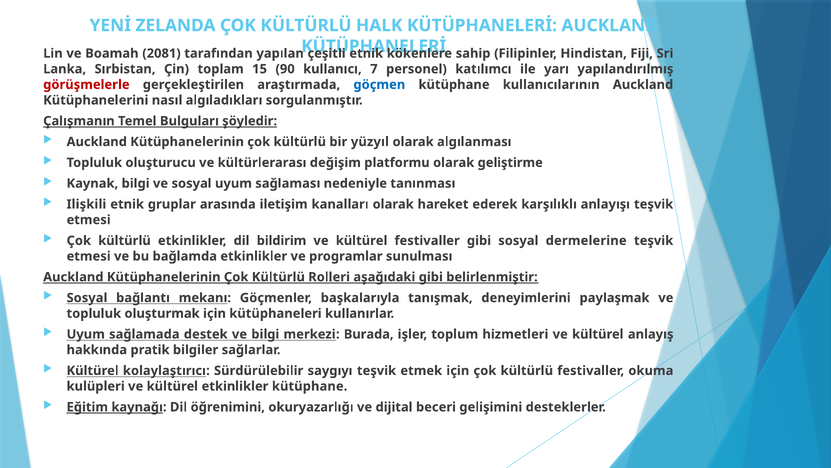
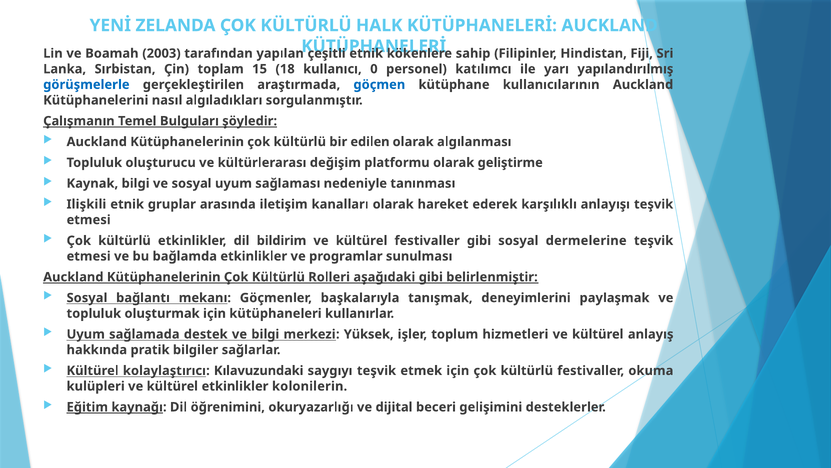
2081: 2081 -> 2003 (161, 53)
90: 90 -> 18 (285, 69)
7: 7 -> 0 (374, 69)
görüşmelerle colour: red -> blue (86, 85)
yüzyıl: yüzyıl -> edilen (370, 142)
Burada: Burada -> Yüksek (369, 334)
Sürdürülebilir: Sürdürülebilir -> Kılavuzundaki (259, 370)
etkinlikler kütüphane: kütüphane -> kolonilerin (310, 386)
